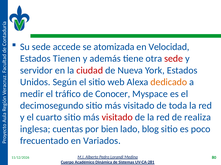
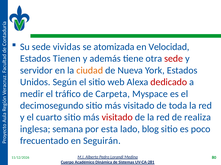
accede: accede -> vividas (67, 47)
ciudad colour: red -> orange (90, 71)
dedicado colour: orange -> red (169, 82)
Conocer: Conocer -> Carpeta (113, 94)
cuentas: cuentas -> semana (68, 130)
bien: bien -> esta (110, 130)
Variados: Variados -> Seguirán (102, 141)
